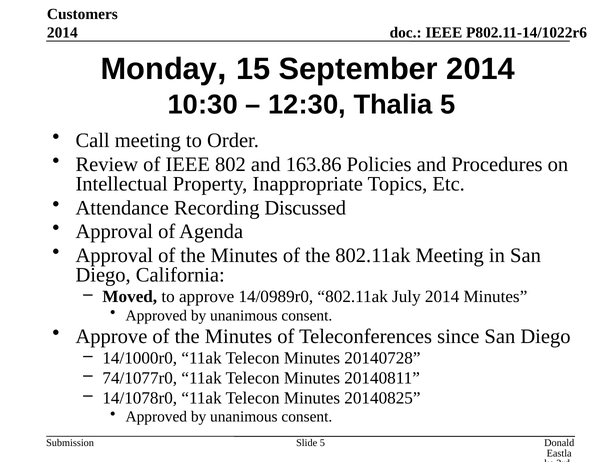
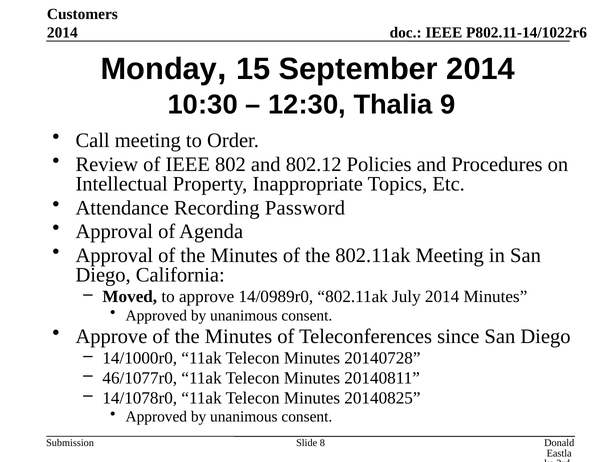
Thalia 5: 5 -> 9 (448, 105)
163.86: 163.86 -> 802.12 (314, 164)
Discussed: Discussed -> Password (305, 208)
74/1077r0: 74/1077r0 -> 46/1077r0 (140, 378)
Slide 5: 5 -> 8 (322, 443)
